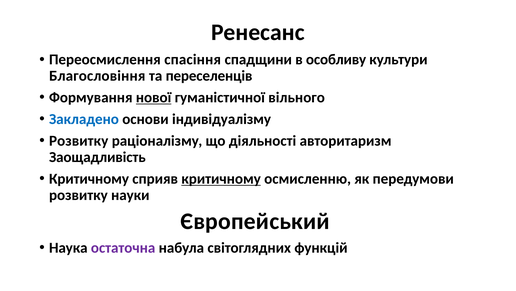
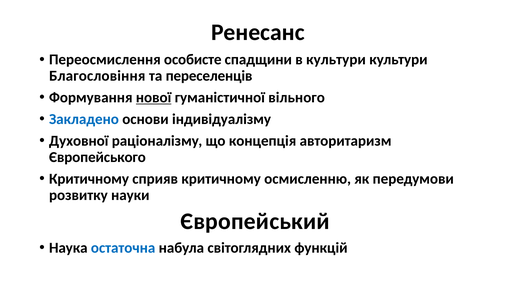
спасіння: спасіння -> особисте (193, 59)
в особливу: особливу -> культури (336, 59)
Розвитку: Розвитку -> Духовної (79, 141)
діяльності: діяльності -> концепція (263, 141)
Заощадливість: Заощадливість -> Європейського (97, 157)
критичному underline: present -> none (221, 178)
остаточна colour: purple -> blue (123, 247)
